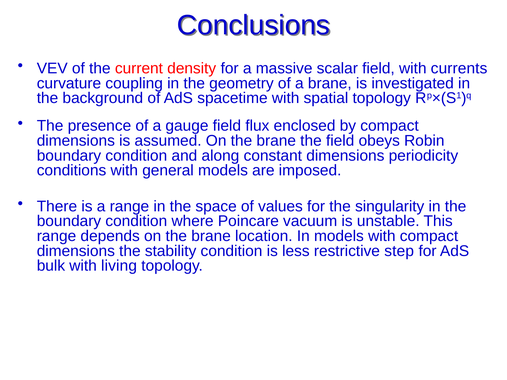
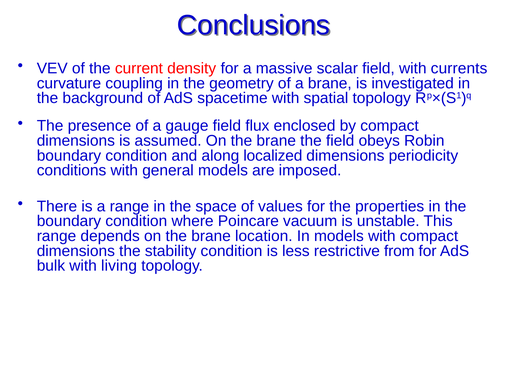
constant: constant -> localized (273, 156)
singularity: singularity -> properties (390, 206)
step: step -> from (399, 251)
